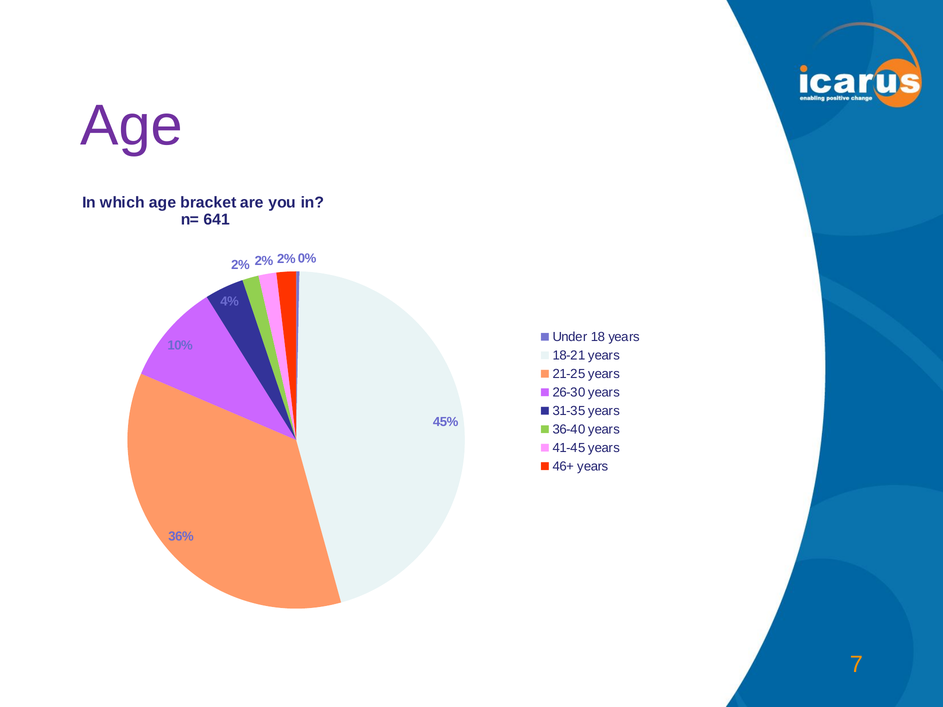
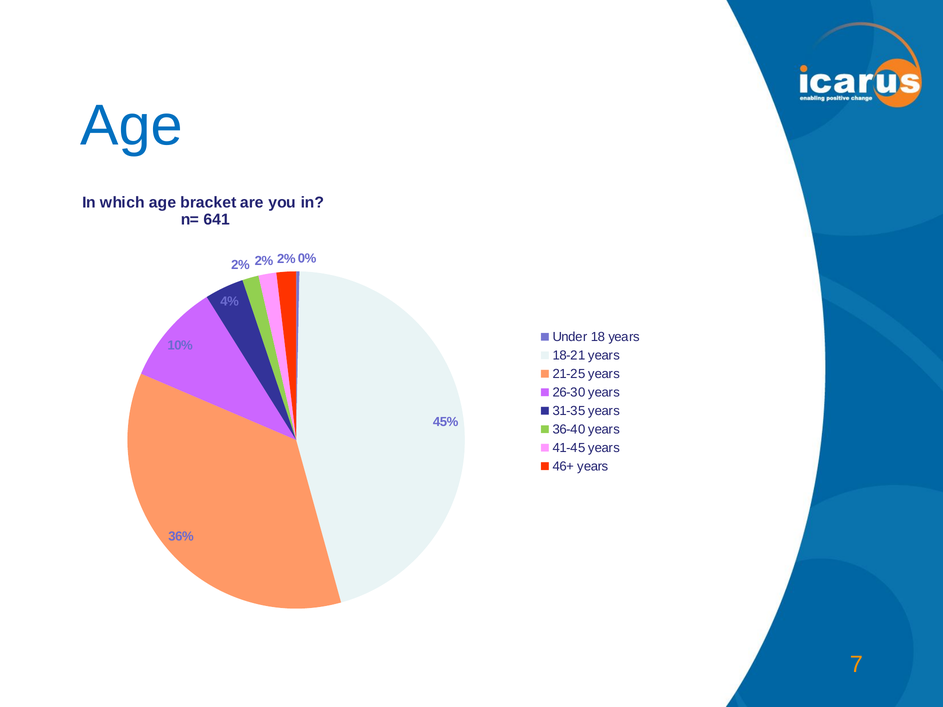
Age colour: purple -> blue (131, 126)
